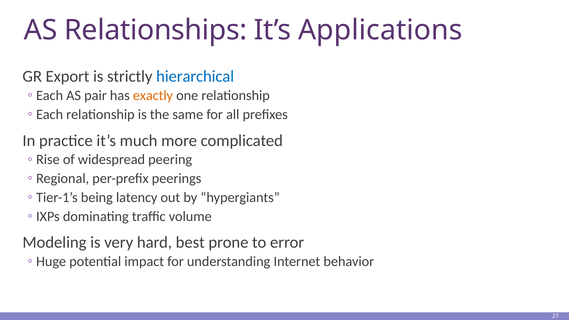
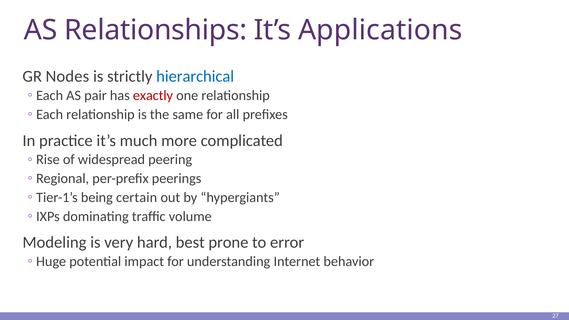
Export: Export -> Nodes (67, 77)
exactly colour: orange -> red (153, 96)
latency: latency -> certain (137, 198)
